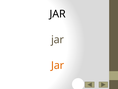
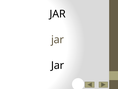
Jar colour: orange -> black (58, 65)
